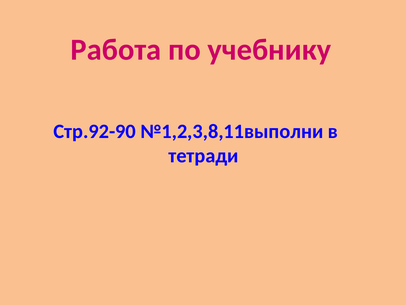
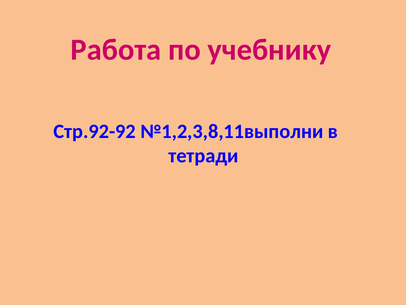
Стр.92-90: Стр.92-90 -> Стр.92-92 (95, 131)
